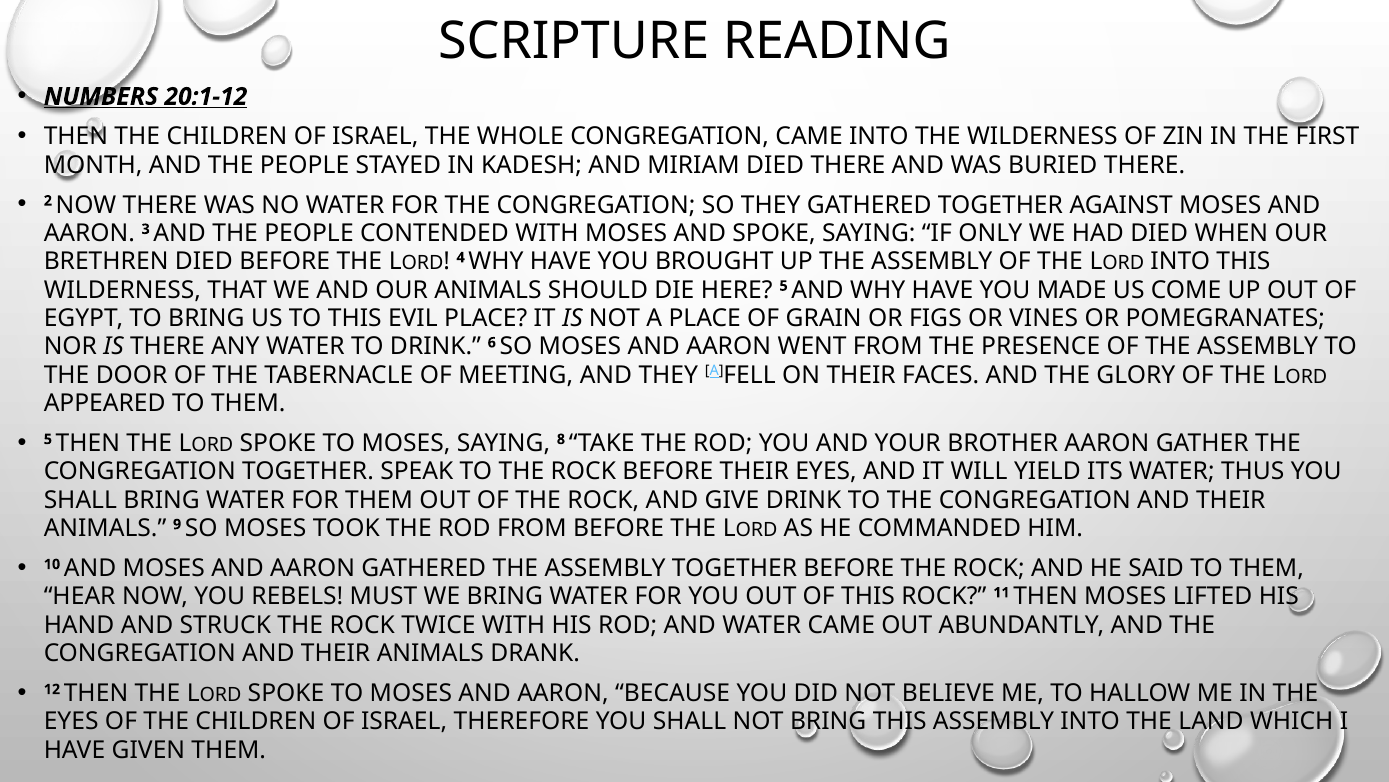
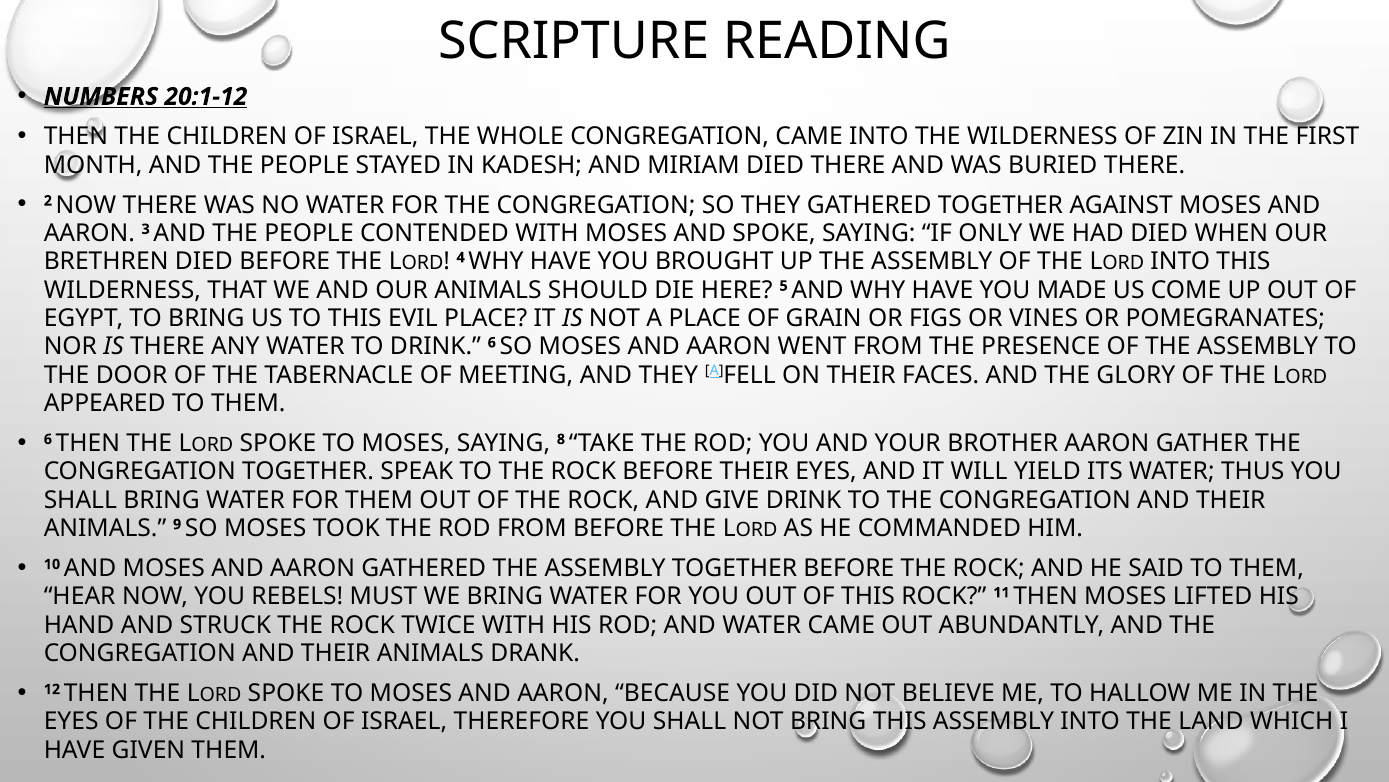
5: 5 -> 6 (48, 439)
